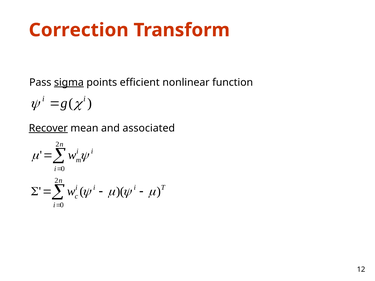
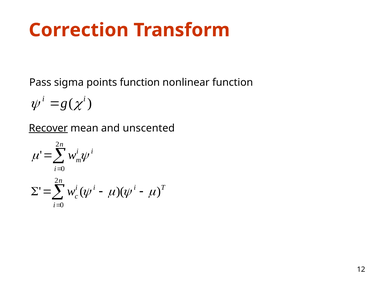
sigma underline: present -> none (69, 83)
points efficient: efficient -> function (140, 83)
associated: associated -> unscented (149, 128)
